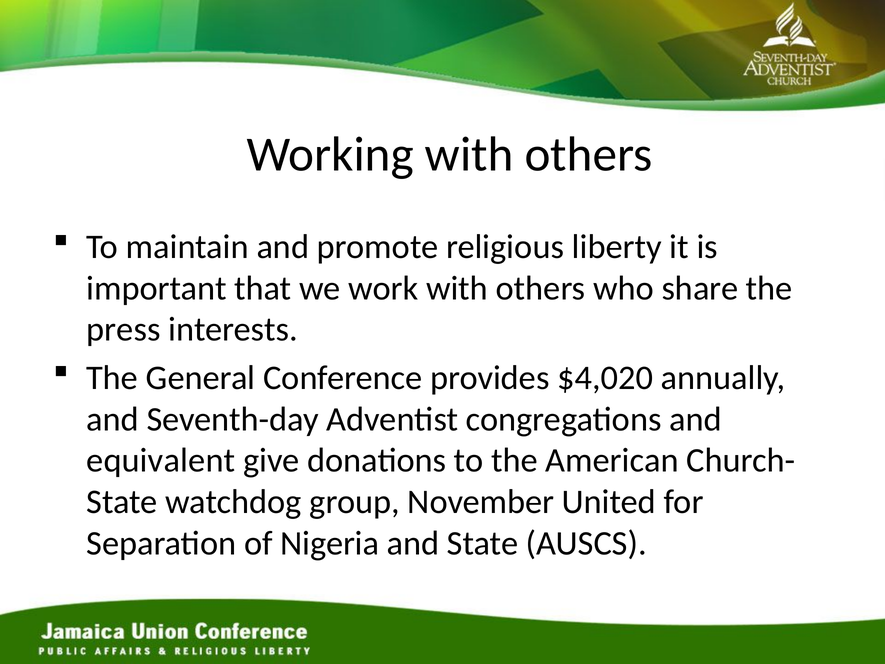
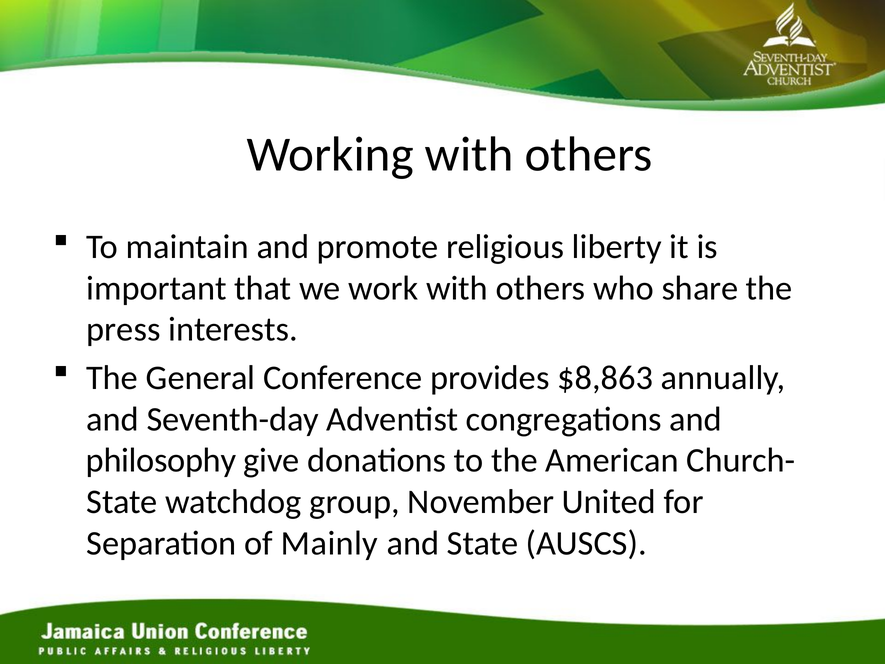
$4,020: $4,020 -> $8,863 (605, 378)
equivalent: equivalent -> philosophy (161, 460)
Nigeria: Nigeria -> Mainly (329, 543)
